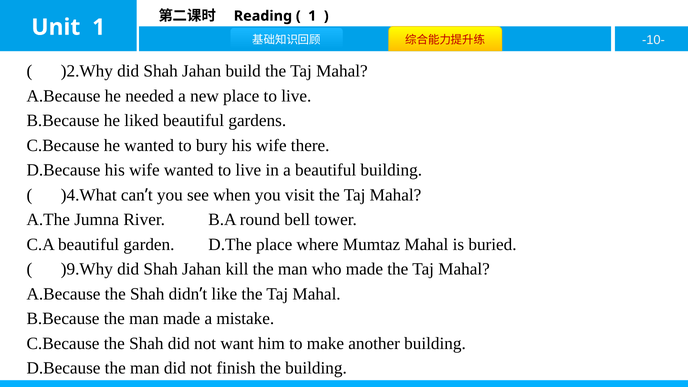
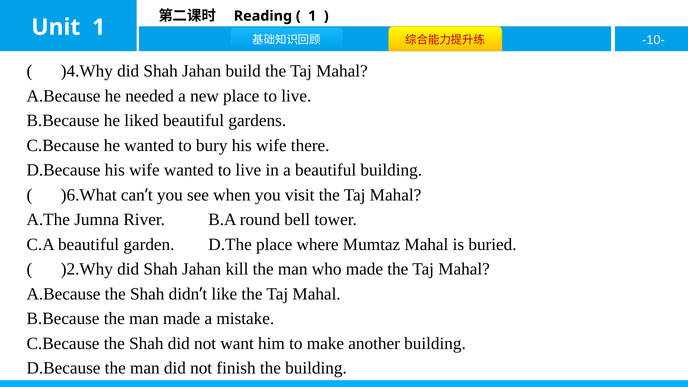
)2.Why: )2.Why -> )4.Why (87, 71)
)4.What: )4.What -> )6.What (89, 195)
)9.Why: )9.Why -> )2.Why (87, 269)
